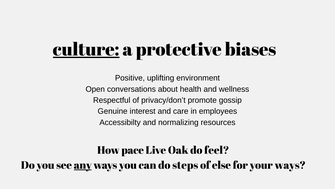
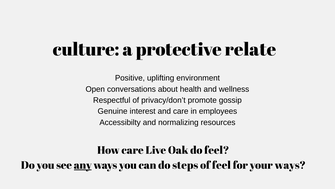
culture underline: present -> none (86, 49)
biases: biases -> relate (251, 49)
How pace: pace -> care (133, 150)
of else: else -> feel (221, 165)
